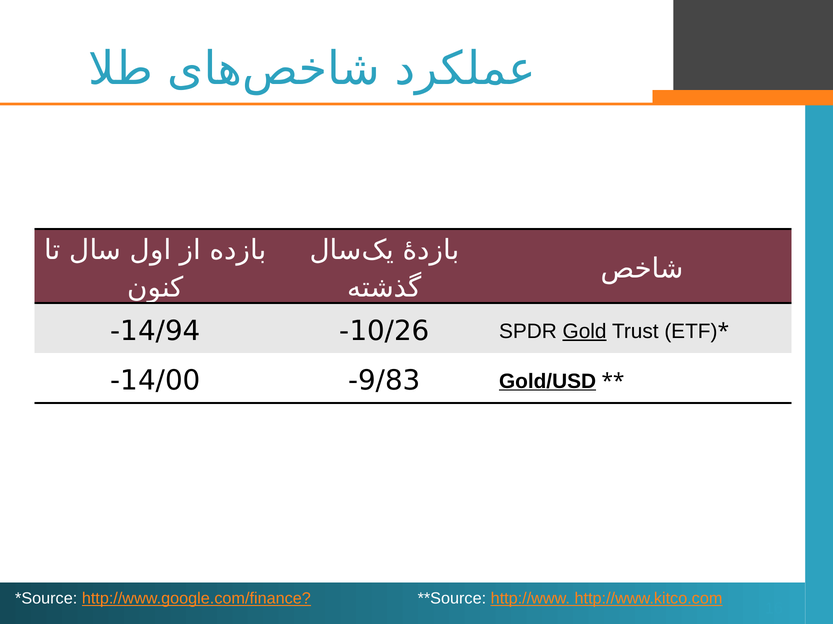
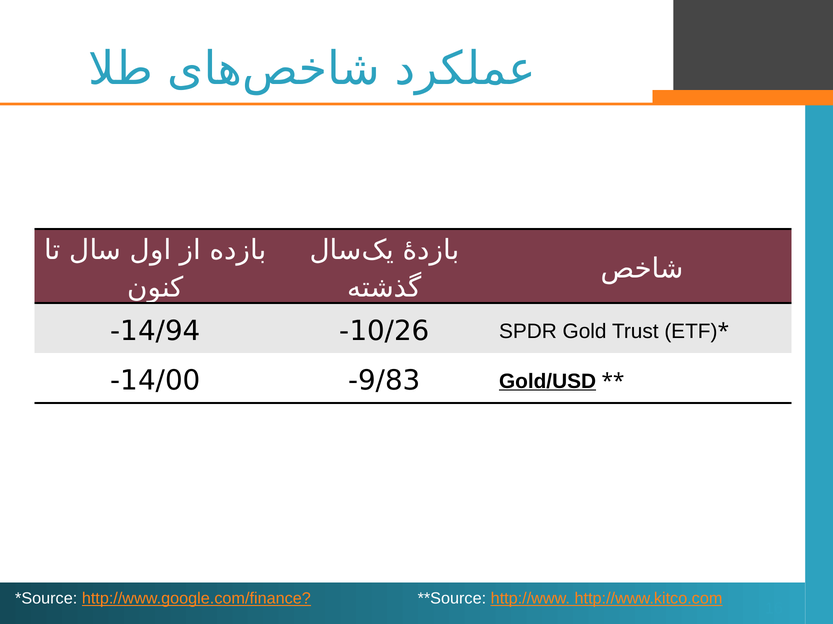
Gold underline: present -> none (585, 332)
